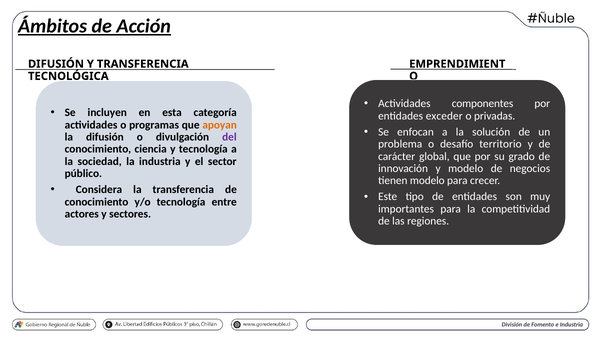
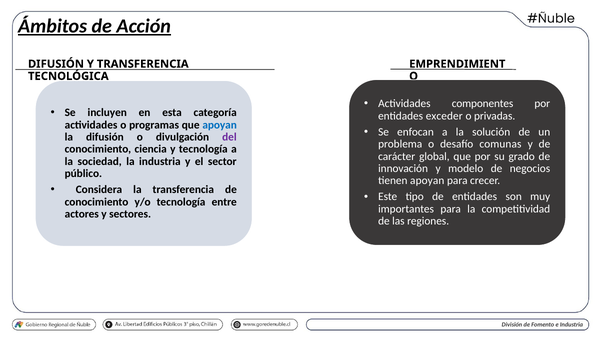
apoyan colour: orange -> blue (220, 125)
territorio: territorio -> comunas (500, 144)
tienen modelo: modelo -> apoyan (427, 181)
